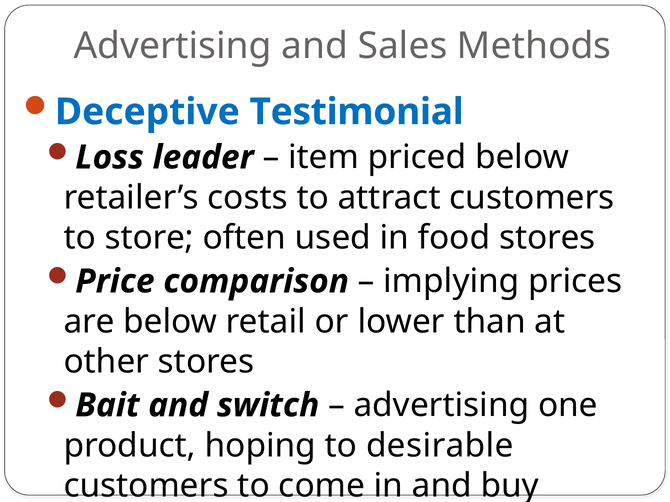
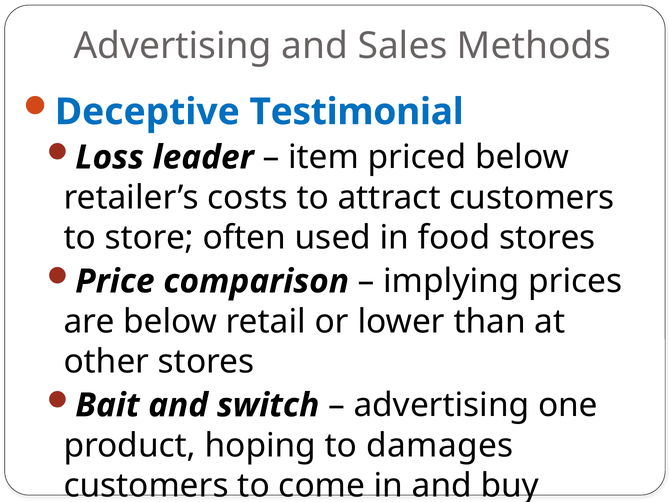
desirable: desirable -> damages (440, 446)
